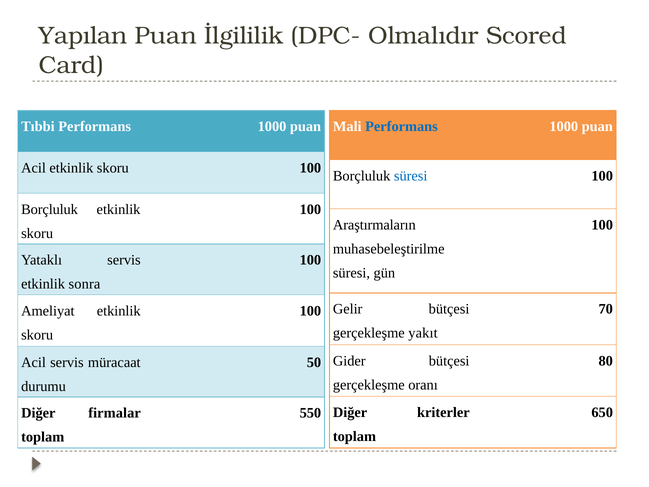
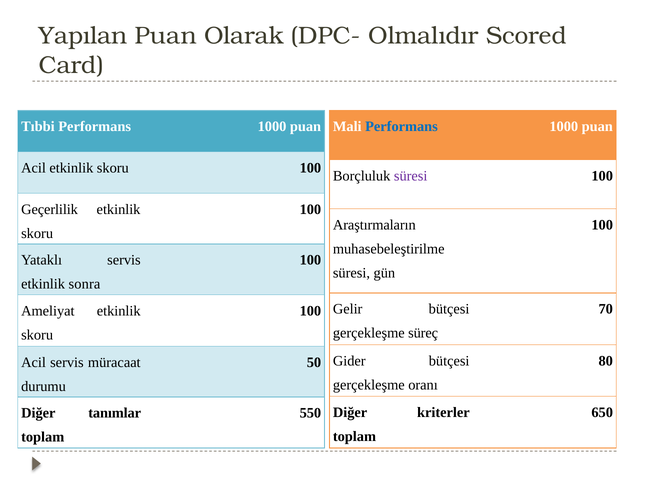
İlgililik: İlgililik -> Olarak (244, 36)
süresi colour: blue -> purple (411, 176)
Borçluluk: Borçluluk -> Geçerlilik (50, 209)
yakıt: yakıt -> süreç (423, 333)
firmalar: firmalar -> tanımlar (115, 413)
